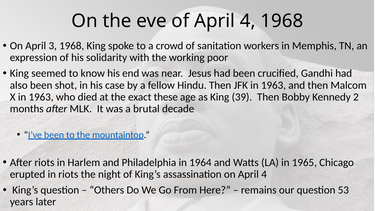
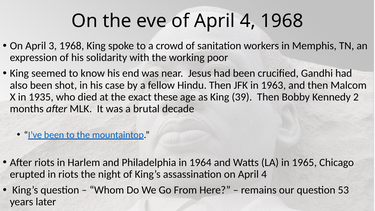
X in 1963: 1963 -> 1935 (41, 97)
Others: Others -> Whom (107, 190)
